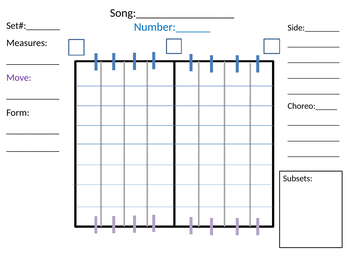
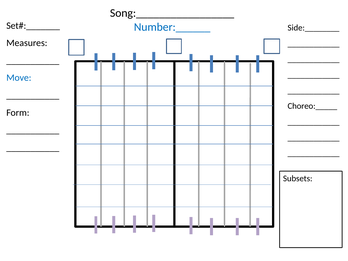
Move colour: purple -> blue (19, 78)
